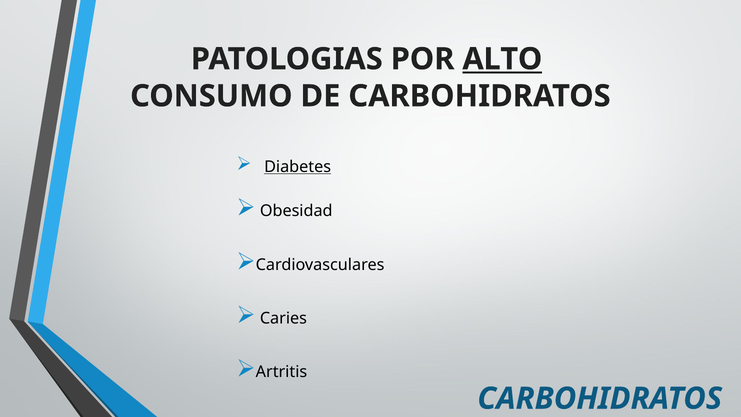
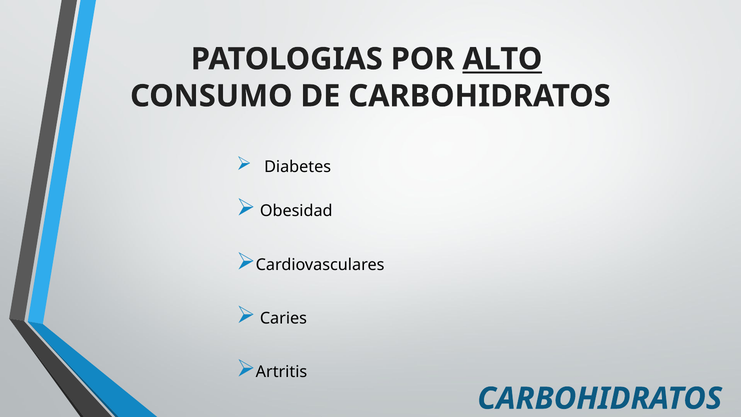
Diabetes underline: present -> none (298, 167)
